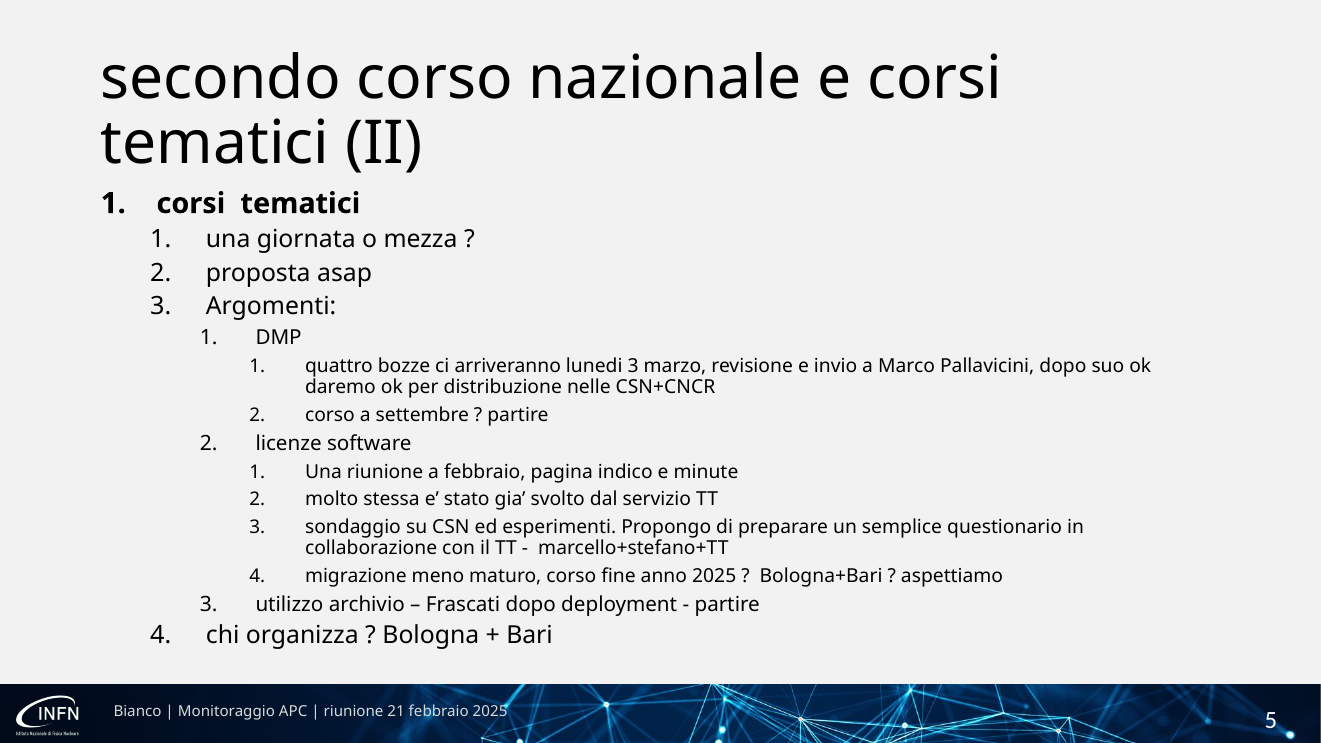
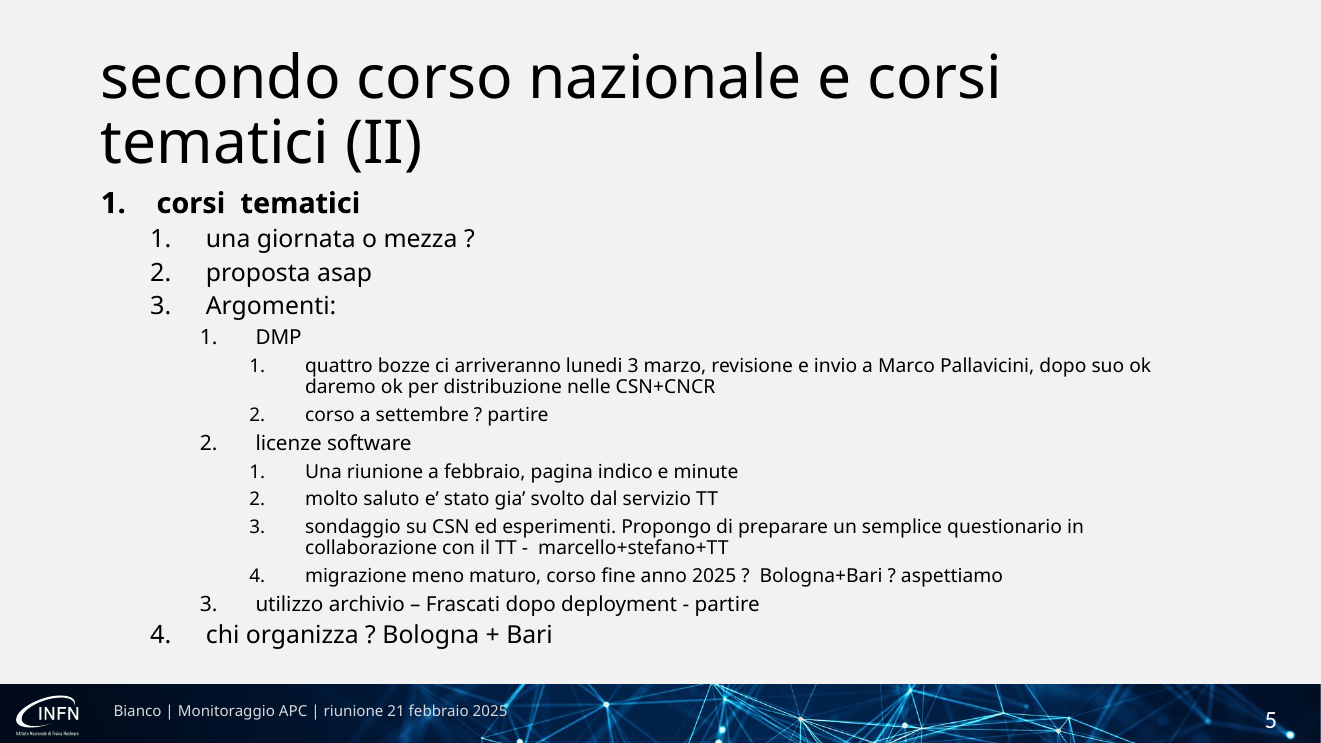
stessa: stessa -> saluto (391, 500)
